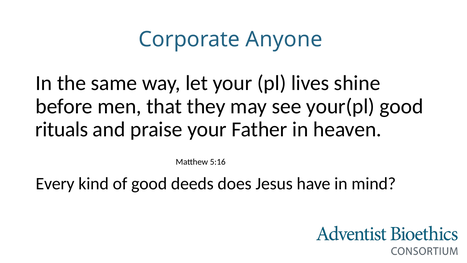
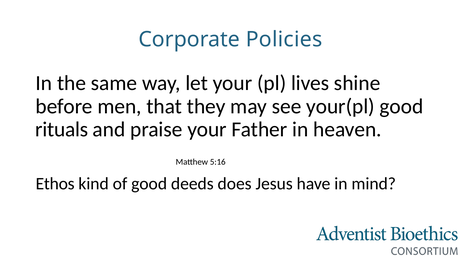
Anyone: Anyone -> Policies (284, 39)
Every: Every -> Ethos (55, 183)
